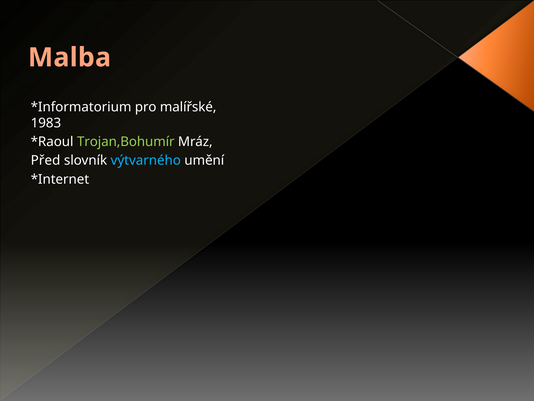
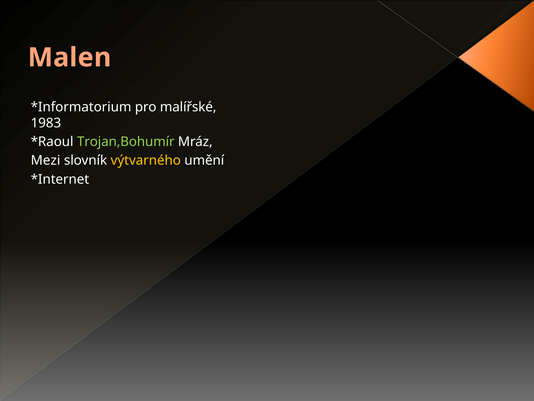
Malba: Malba -> Malen (69, 57)
Před: Před -> Mezi (46, 160)
výtvarného colour: light blue -> yellow (146, 160)
